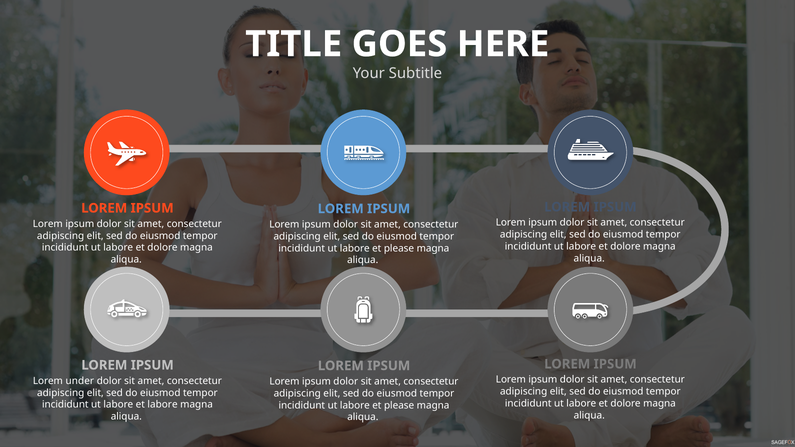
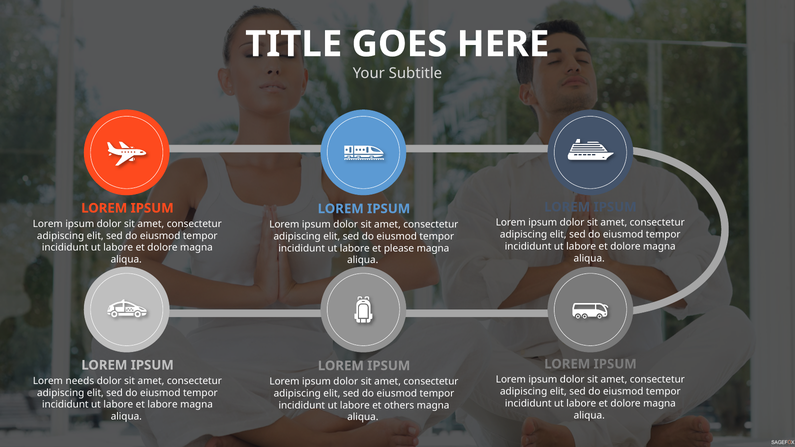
under: under -> needs (80, 381)
please: please -> others (399, 405)
